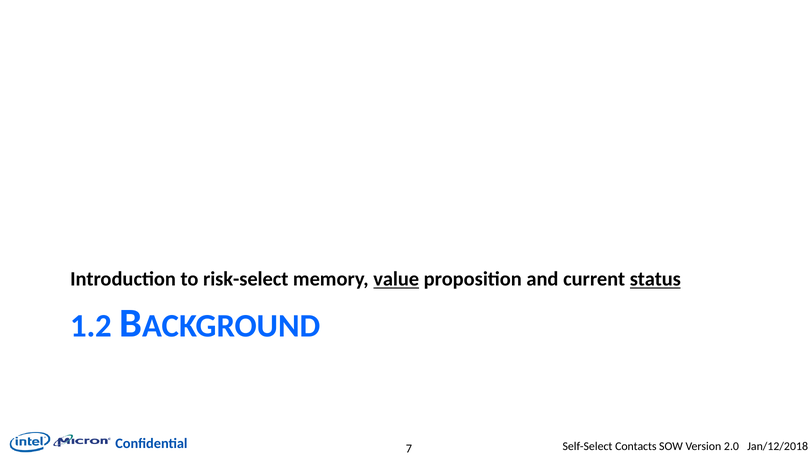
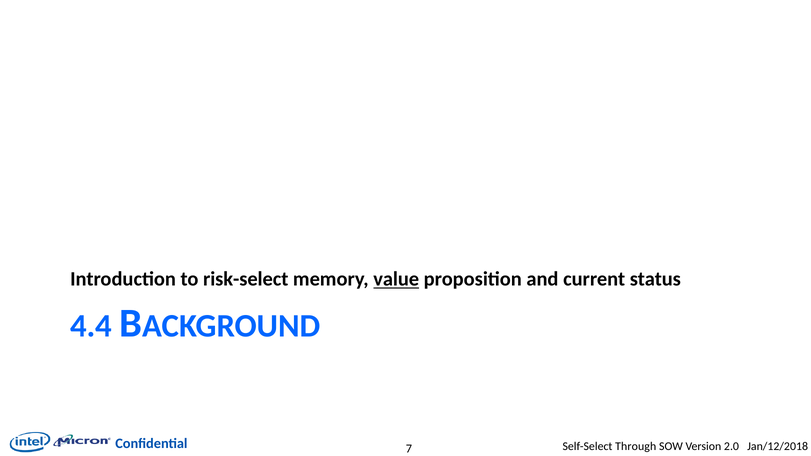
status underline: present -> none (655, 279)
1.2: 1.2 -> 4.4 (91, 326)
Contacts: Contacts -> Through (636, 447)
